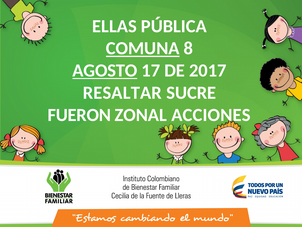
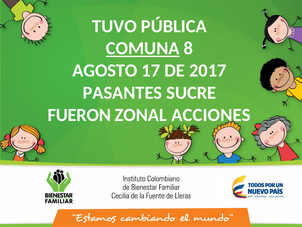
ELLAS: ELLAS -> TUVO (114, 26)
AGOSTO underline: present -> none (105, 70)
RESALTAR: RESALTAR -> PASANTES (122, 93)
